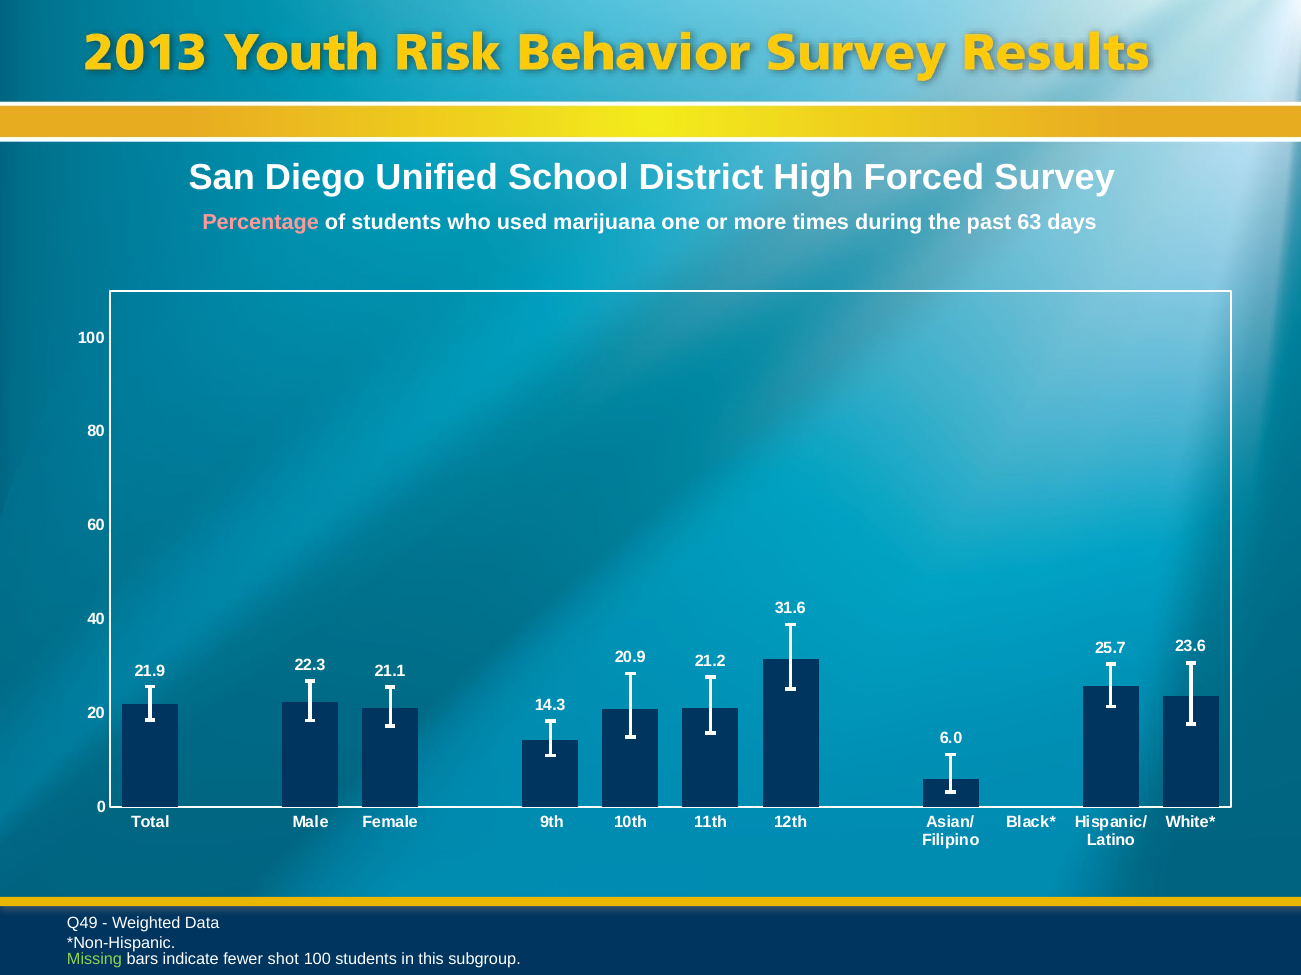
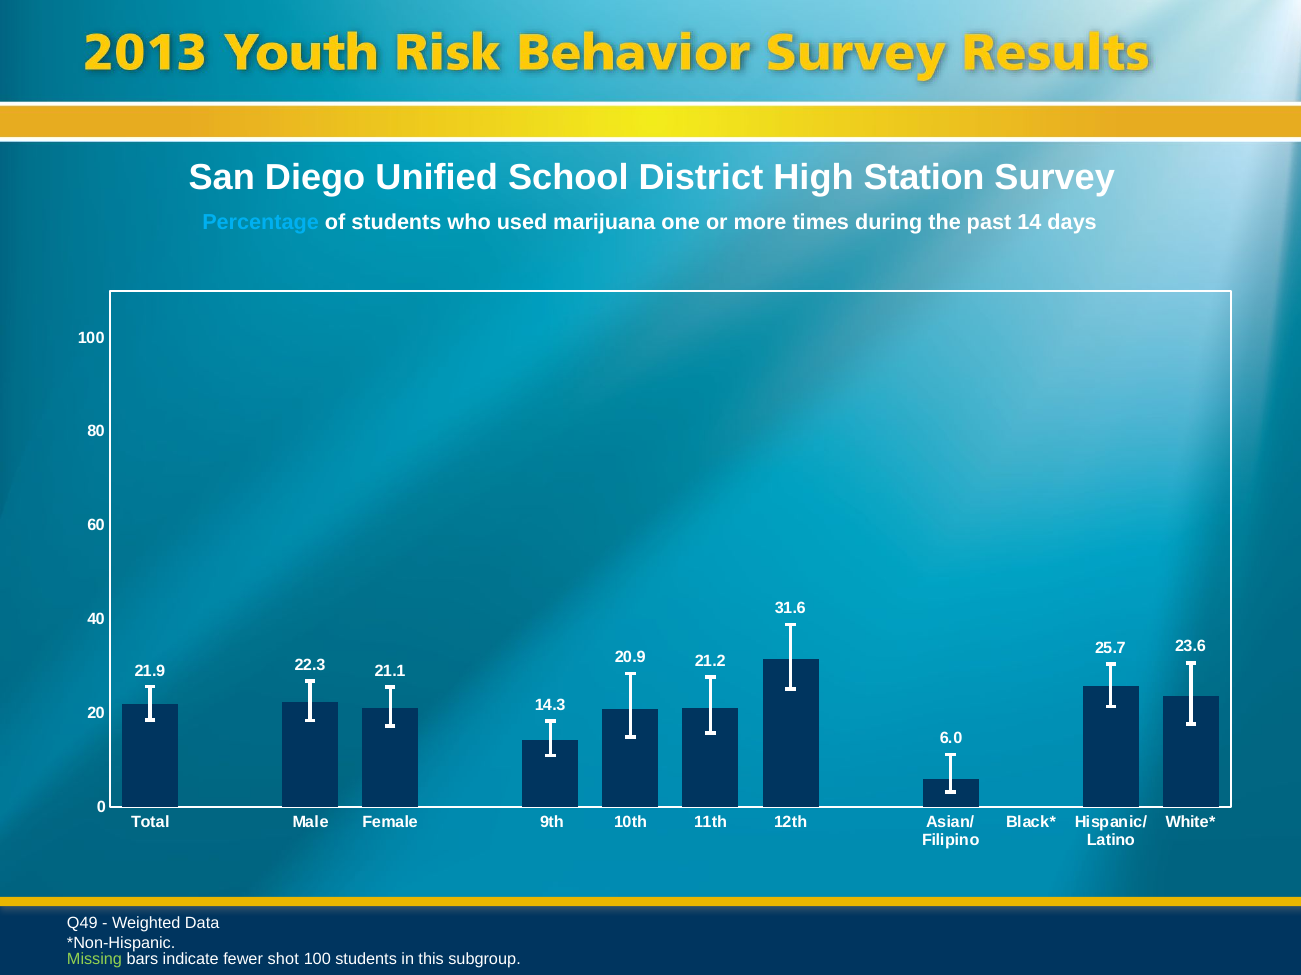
Forced: Forced -> Station (924, 178)
Percentage colour: pink -> light blue (261, 222)
63: 63 -> 14 (1029, 222)
